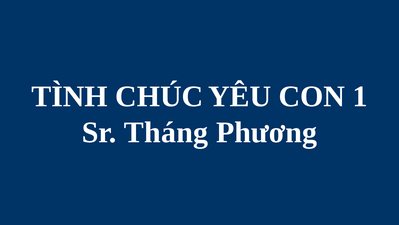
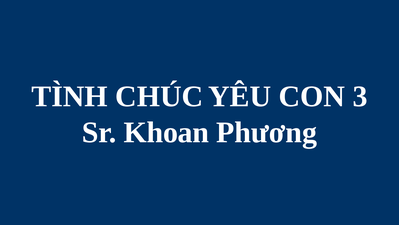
1: 1 -> 3 (360, 96)
Tháng: Tháng -> Khoan (166, 132)
